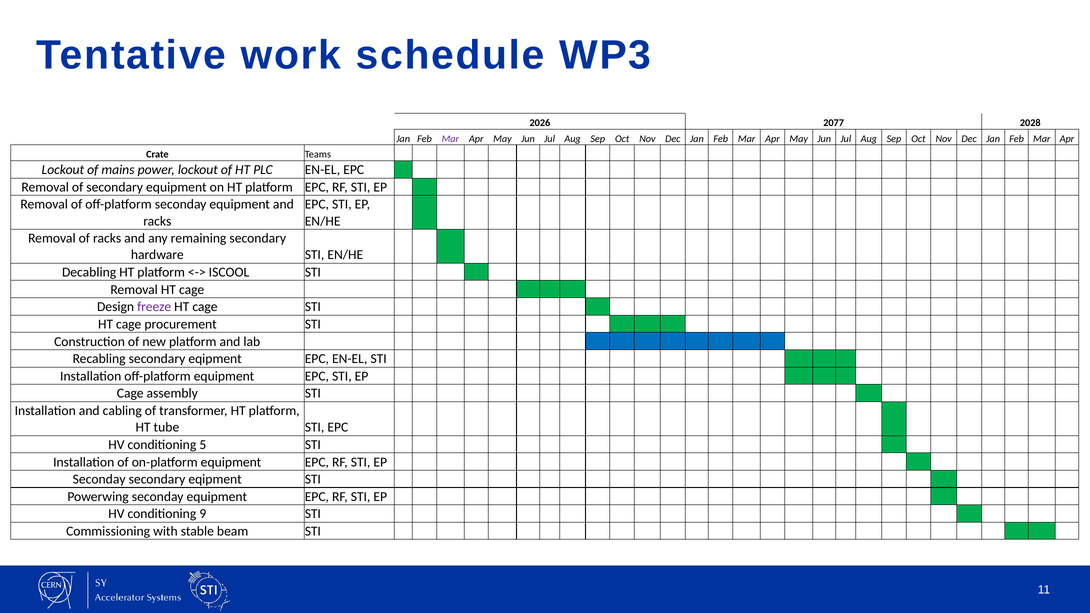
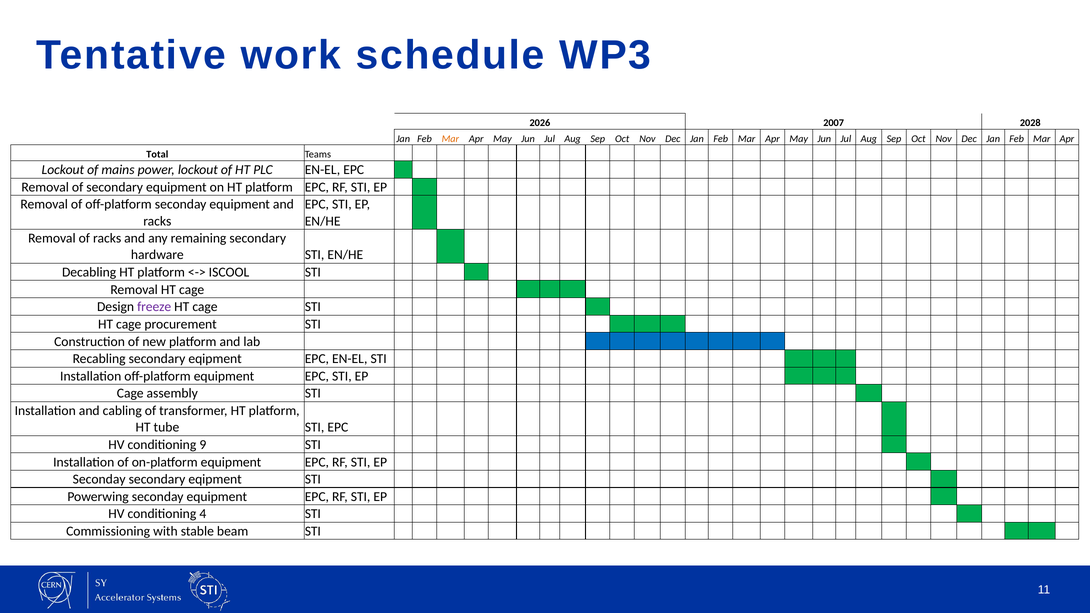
2077: 2077 -> 2007 (834, 123)
Mar colour: purple -> orange (450, 139)
Crate: Crate -> Total (157, 155)
5: 5 -> 9 (203, 445)
9: 9 -> 4 (203, 514)
